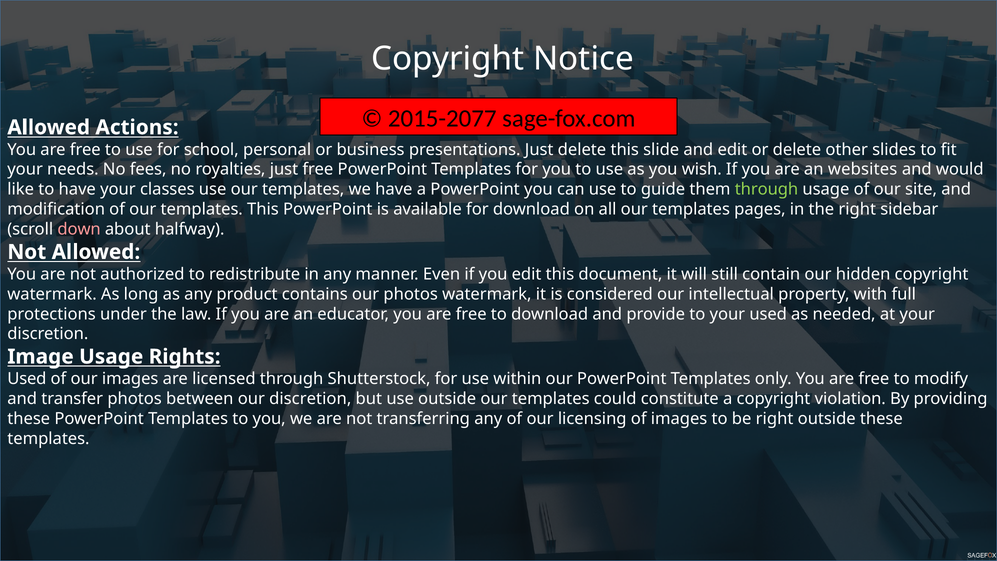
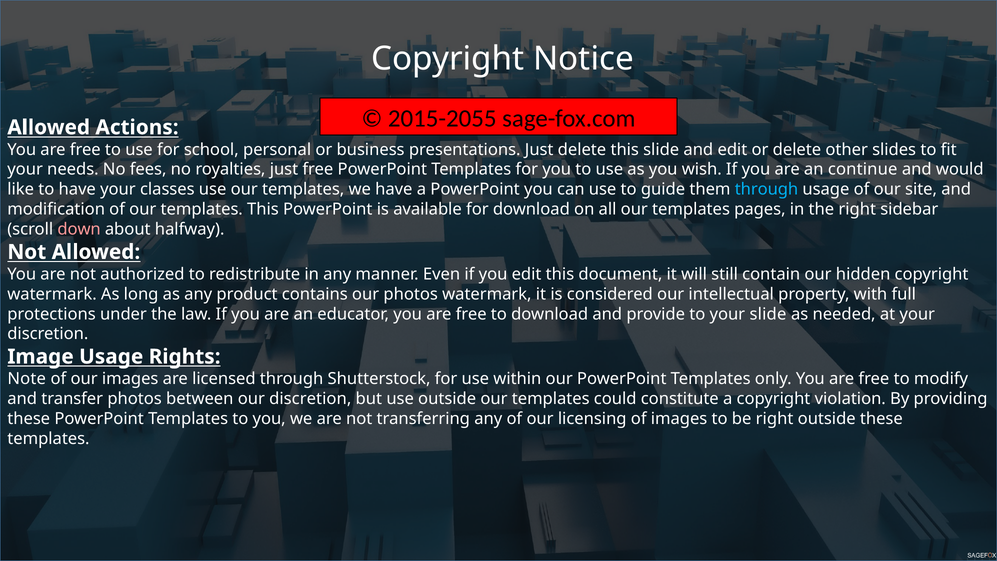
2015-2077: 2015-2077 -> 2015-2055 (442, 118)
websites: websites -> continue (863, 169)
through colour: light green -> light blue (766, 189)
your used: used -> slide (768, 314)
Used: Used -> Note (27, 379)
